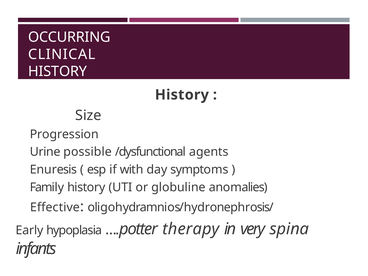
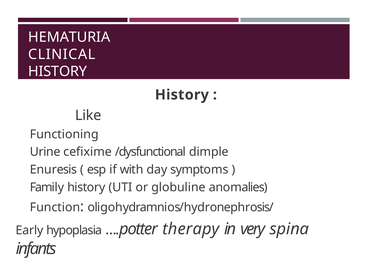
OCCURRING: OCCURRING -> HEMATURIA (69, 37)
Size: Size -> Like (88, 115)
Progression: Progression -> Functioning (64, 134)
possible: possible -> cefixime (88, 152)
agents: agents -> dimple (209, 152)
Effective: Effective -> Function (55, 207)
